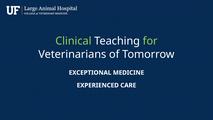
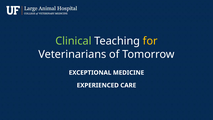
for colour: light green -> yellow (150, 41)
